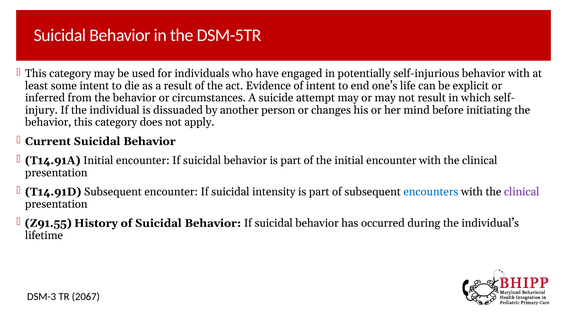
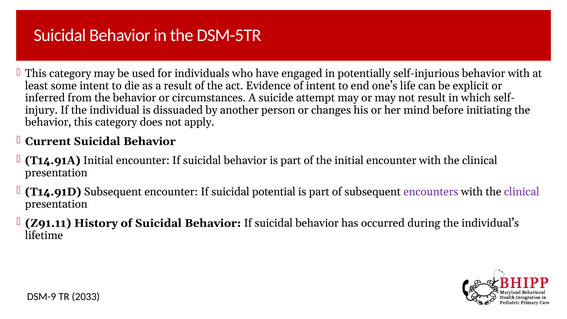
intensity: intensity -> potential (274, 192)
encounters colour: blue -> purple (431, 192)
Z91.55: Z91.55 -> Z91.11 (48, 223)
DSM-3: DSM-3 -> DSM-9 (42, 297)
2067: 2067 -> 2033 (86, 297)
